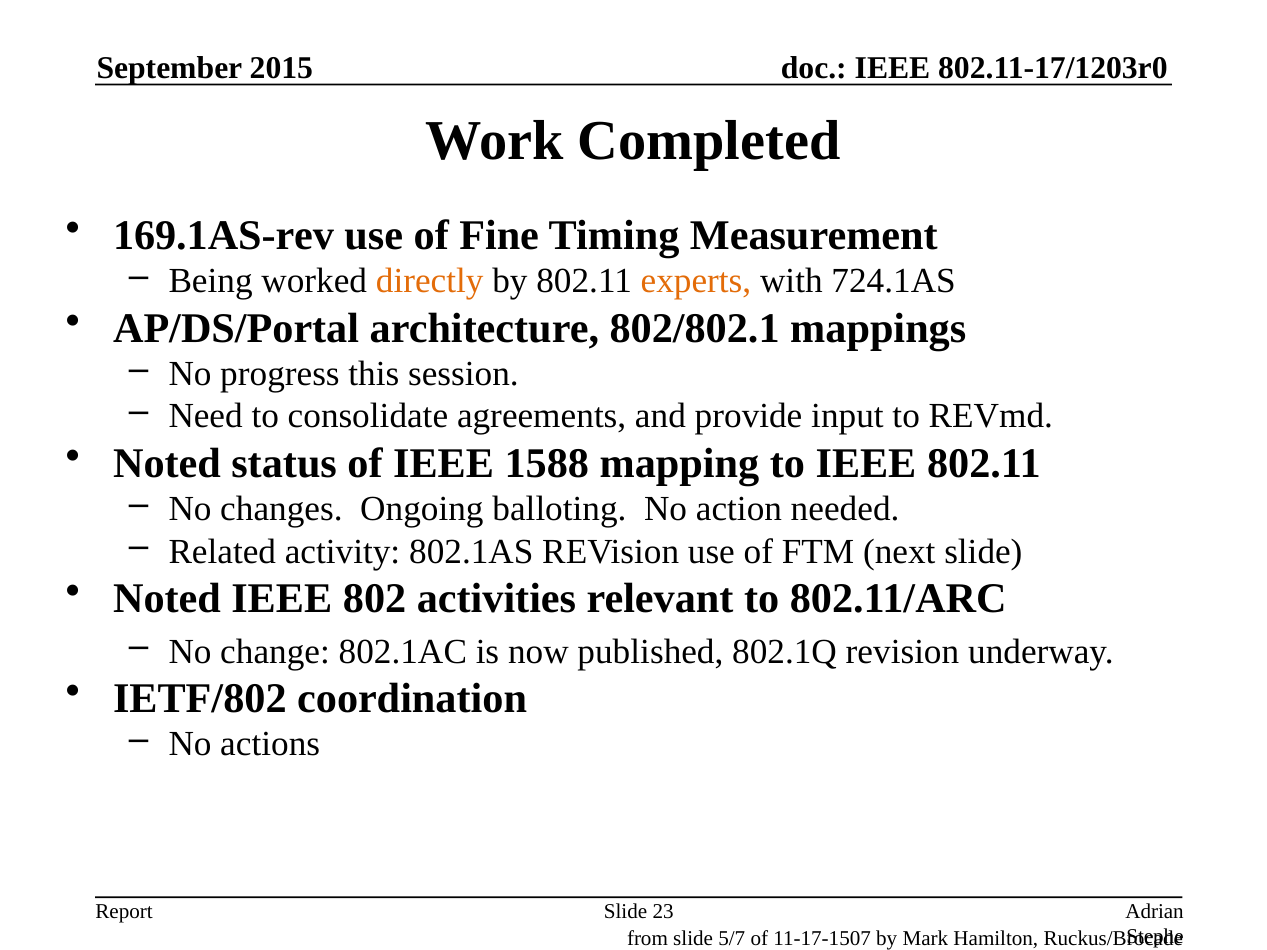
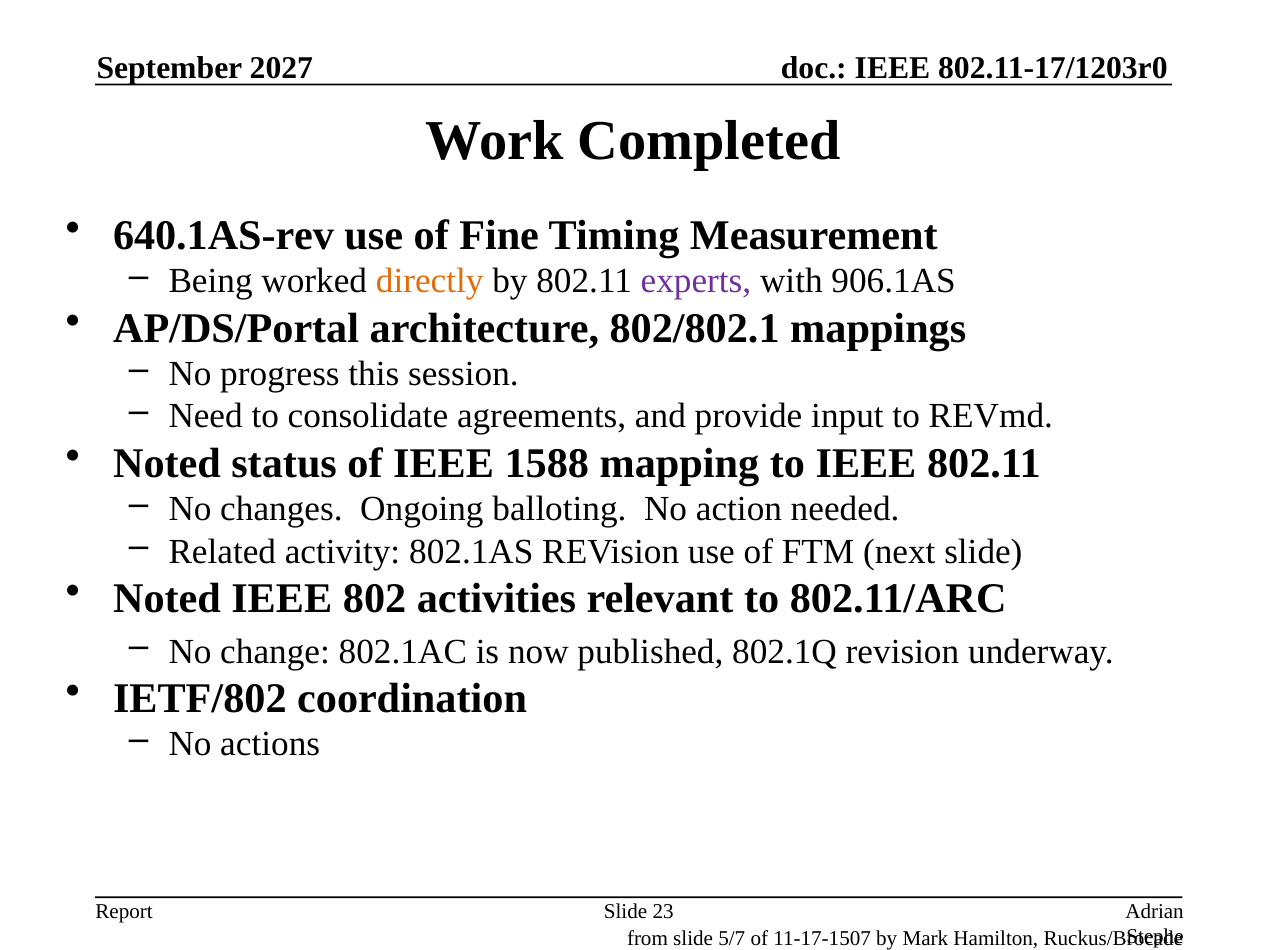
2015: 2015 -> 2027 (281, 68)
169.1AS-rev: 169.1AS-rev -> 640.1AS-rev (224, 235)
experts colour: orange -> purple (696, 281)
724.1AS: 724.1AS -> 906.1AS (894, 281)
